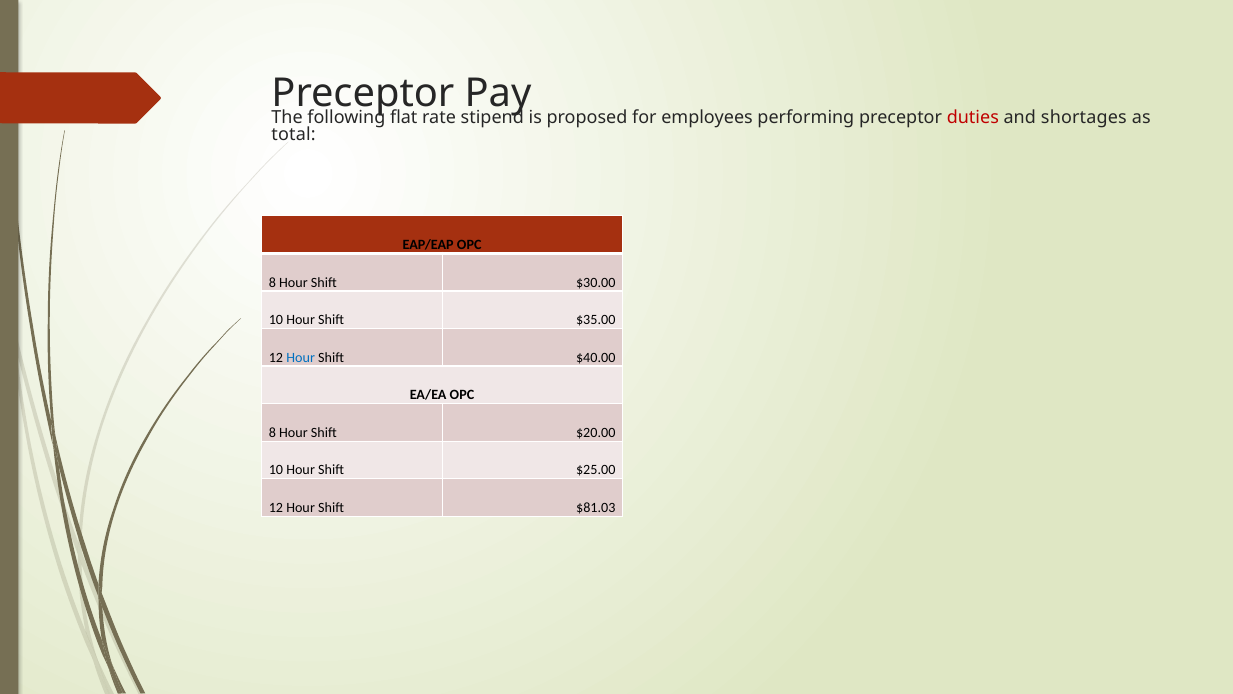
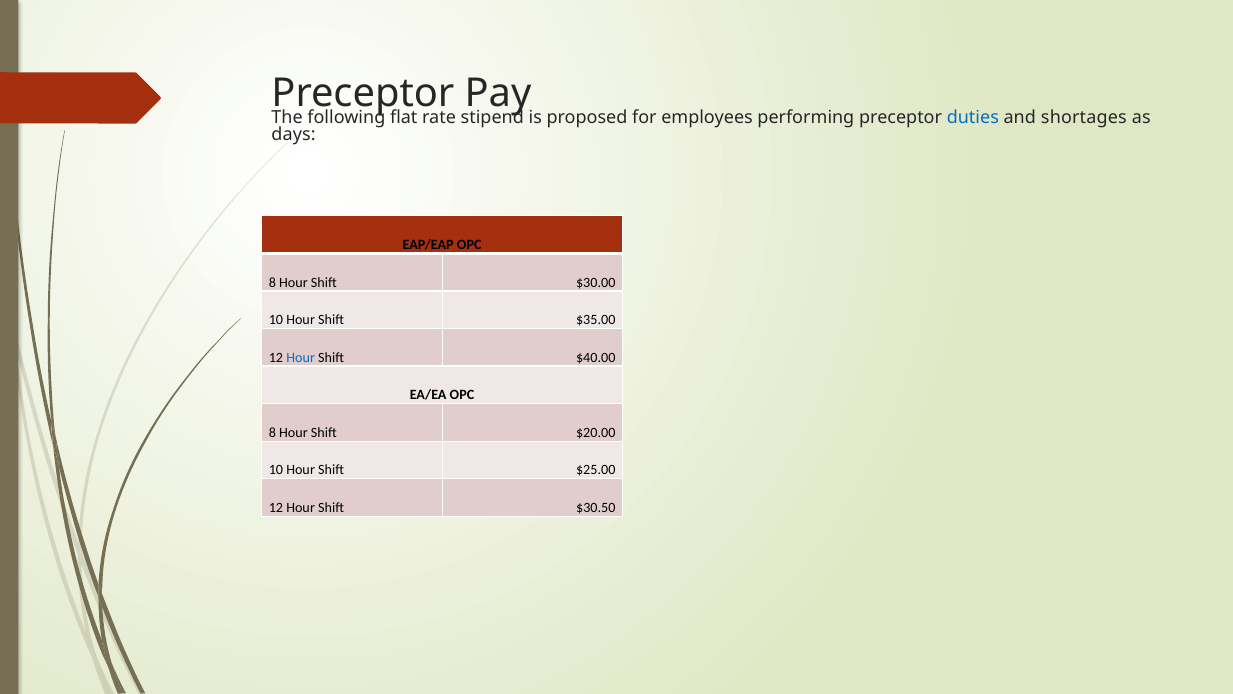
duties colour: red -> blue (973, 117)
total: total -> days (294, 135)
$81.03: $81.03 -> $30.50 (596, 507)
